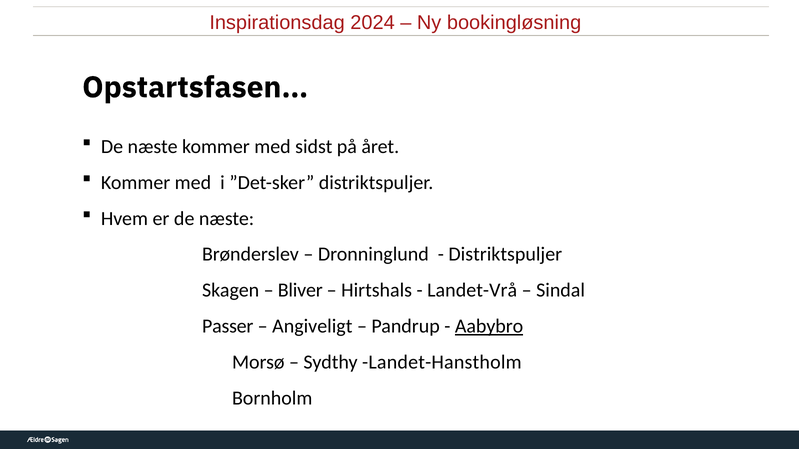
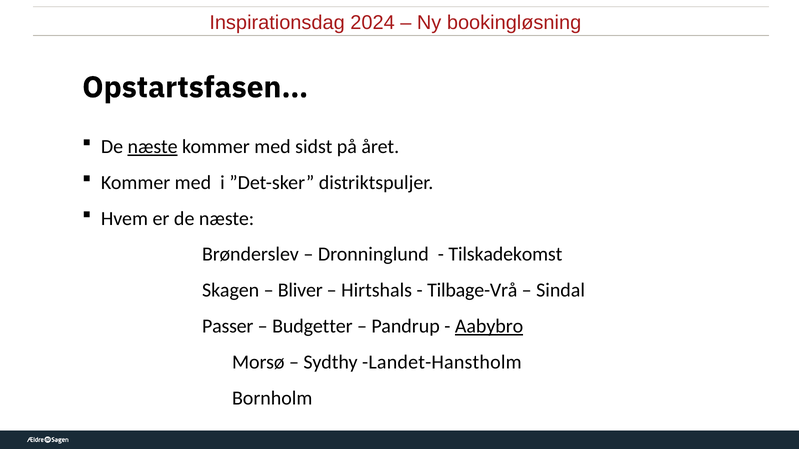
næste underline: none -> present (153, 147)
Distriktspuljer: Distriktspuljer -> Tilskadekomst (505, 255)
Landet-Vrå: Landet-Vrå -> Tilbage-Vrå (472, 291)
Angiveligt: Angiveligt -> Budgetter (312, 327)
